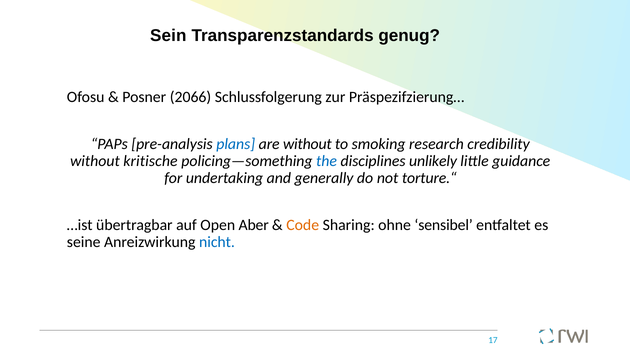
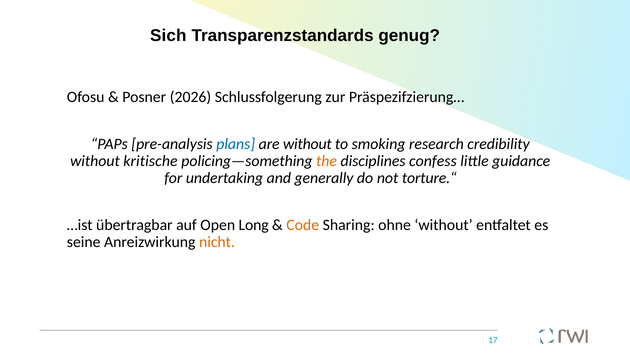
Sein: Sein -> Sich (168, 36)
2066: 2066 -> 2026 (191, 97)
the colour: blue -> orange (327, 161)
unlikely: unlikely -> confess (433, 161)
Aber: Aber -> Long (254, 226)
ohne sensibel: sensibel -> without (444, 226)
nicht colour: blue -> orange (217, 243)
